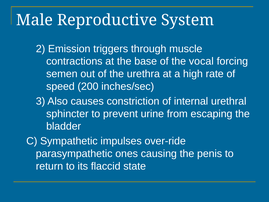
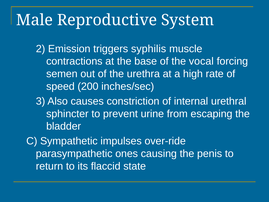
through: through -> syphilis (149, 49)
